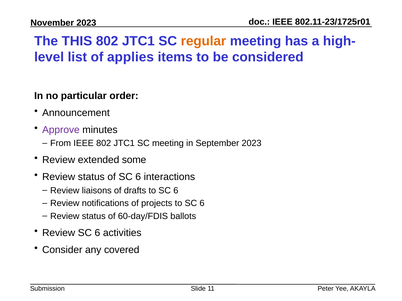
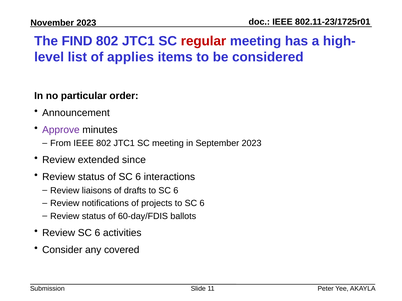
THIS: THIS -> FIND (77, 41)
regular colour: orange -> red (203, 41)
some: some -> since (134, 160)
